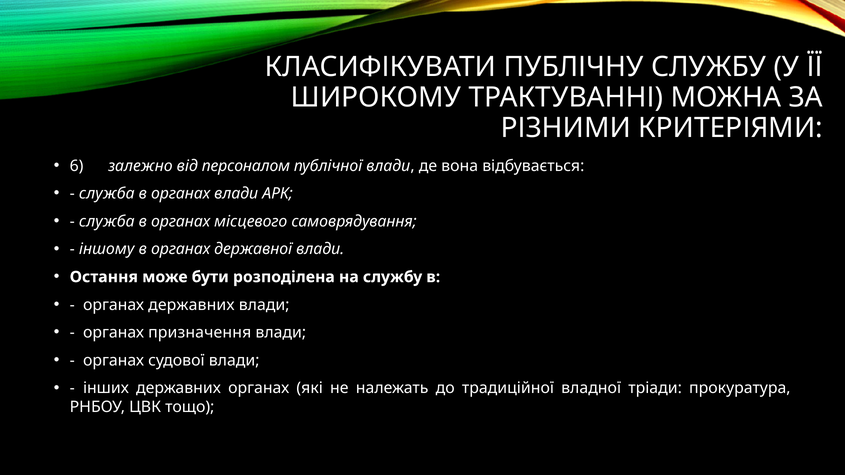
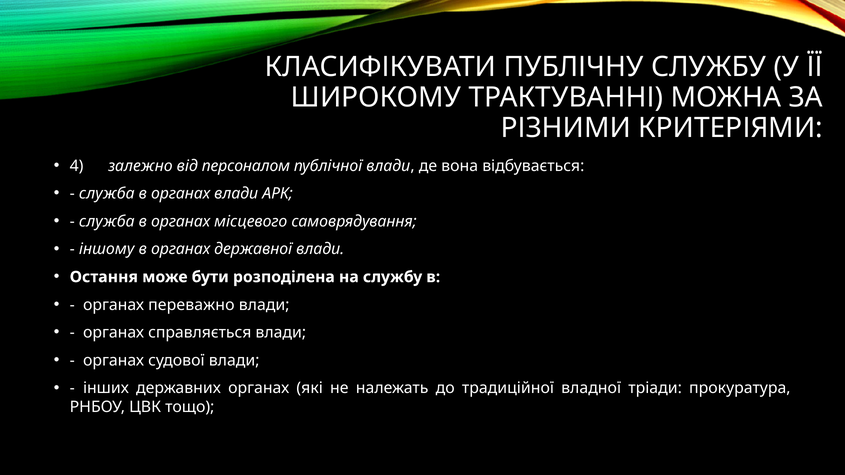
6: 6 -> 4 (77, 166)
органах державних: державних -> переважно (191, 305)
призначення: призначення -> справляється (200, 333)
